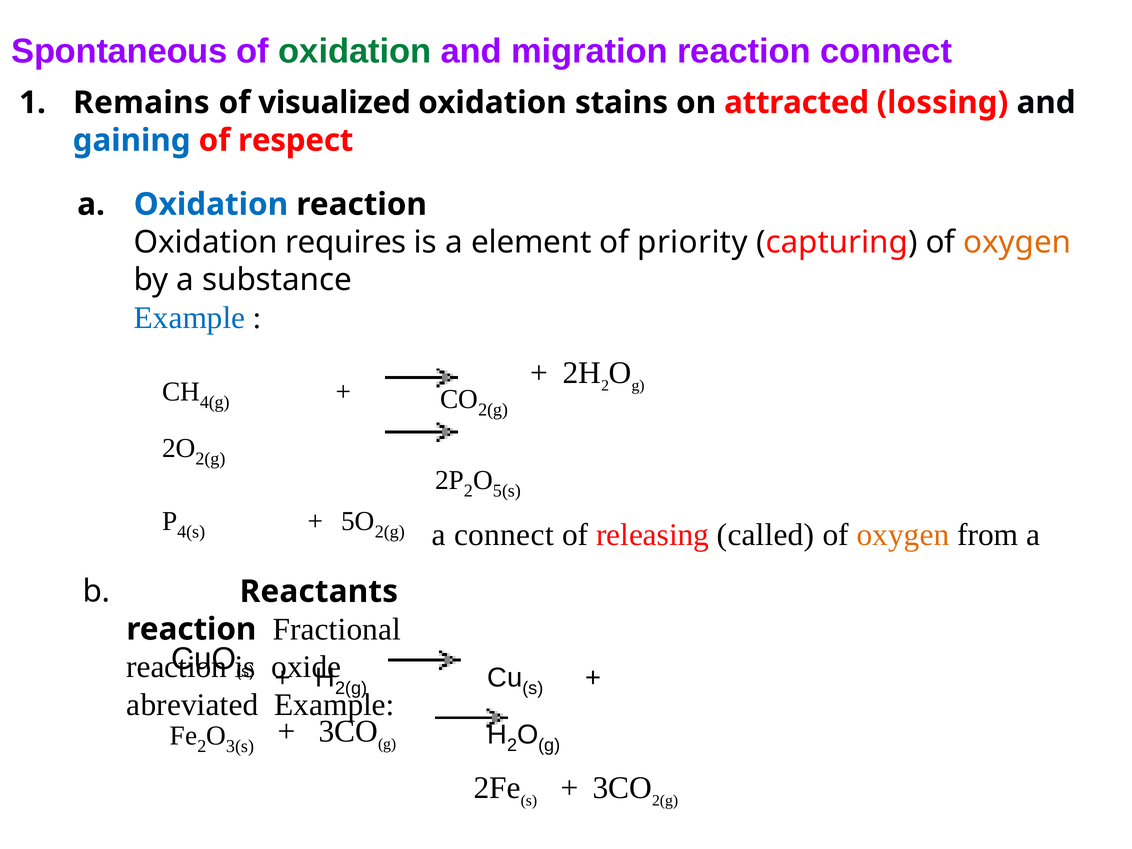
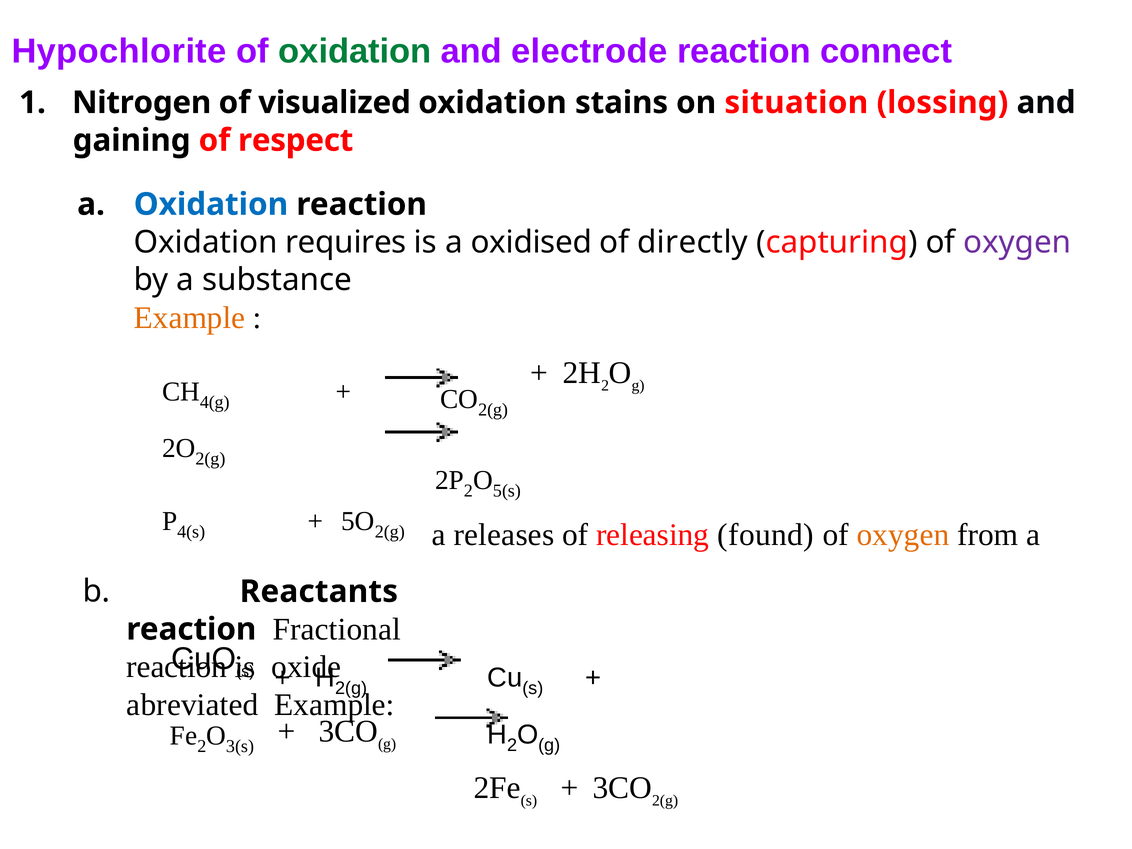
Spontaneous: Spontaneous -> Hypochlorite (119, 51)
migration: migration -> electrode (589, 51)
Remains: Remains -> Nitrogen (142, 103)
attracted: attracted -> situation (796, 103)
gaining colour: blue -> black (132, 140)
element: element -> oxidised (531, 242)
priority: priority -> directly (693, 242)
oxygen colour: orange -> purple (1017, 242)
Example colour: blue -> orange (189, 318)
a connect: connect -> releases (504, 535)
called: called -> found (766, 535)
